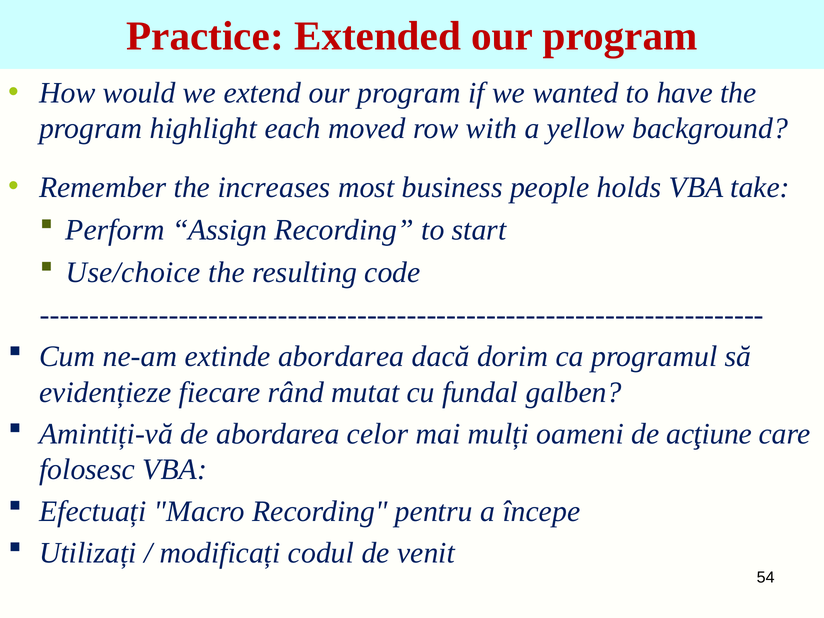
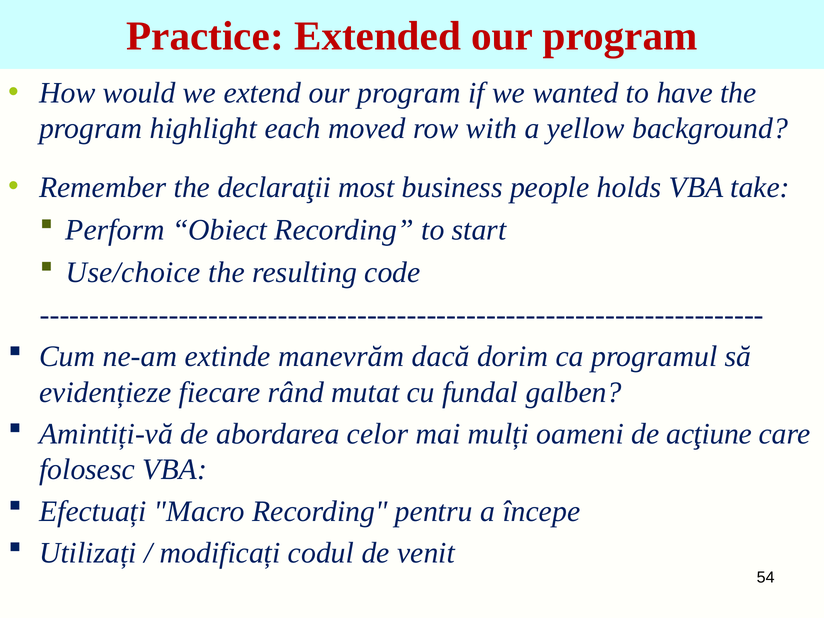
increases: increases -> declaraţii (274, 187)
Assign: Assign -> Obiect (220, 230)
extinde abordarea: abordarea -> manevrăm (341, 357)
